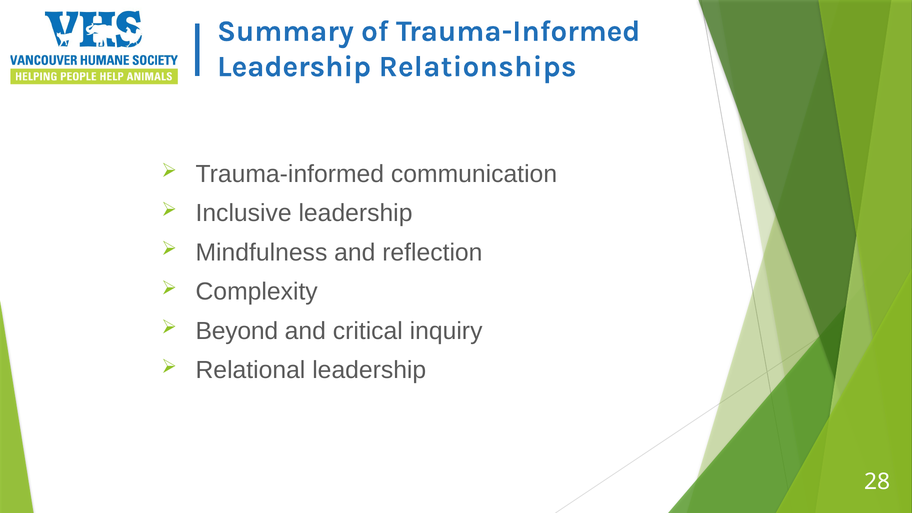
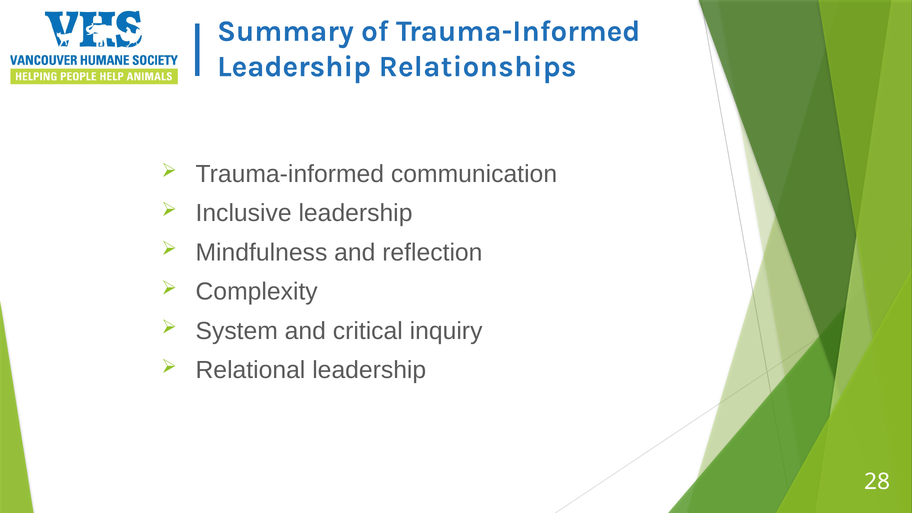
Beyond: Beyond -> System (237, 331)
